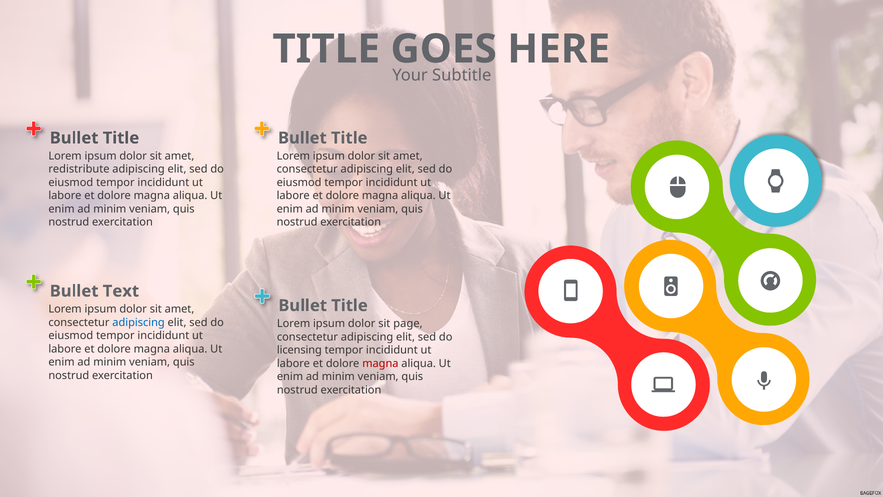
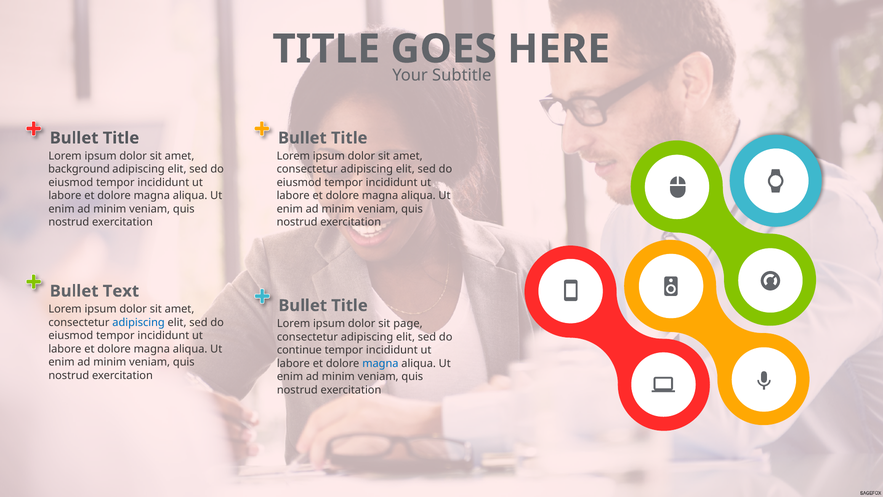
redistribute: redistribute -> background (79, 169)
licensing: licensing -> continue (299, 350)
magna colour: red -> blue (380, 363)
